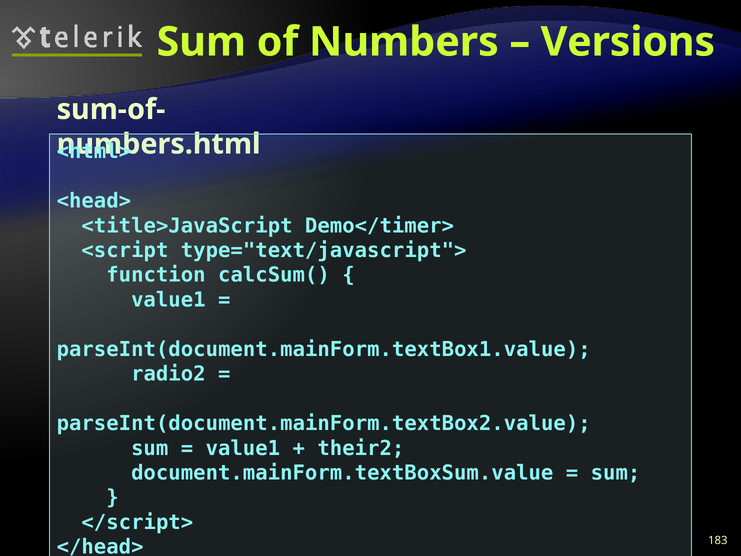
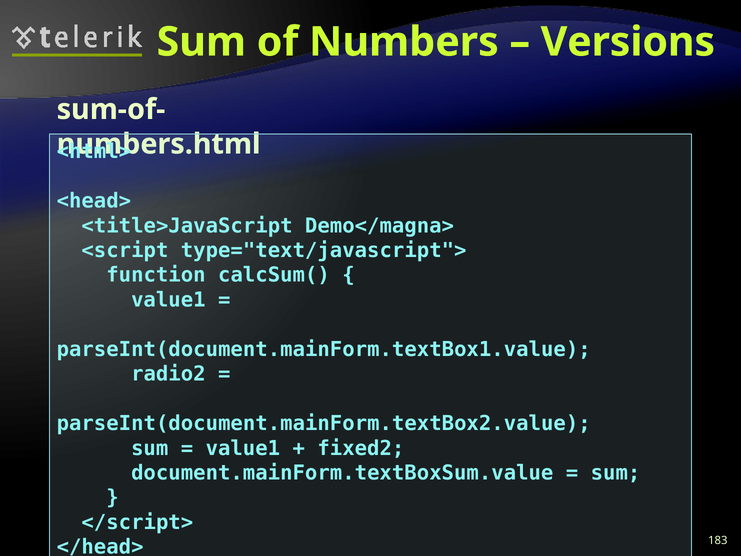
Demo</timer>: Demo</timer> -> Demo</magna> (380, 226)
their2: their2 -> fixed2 (361, 448)
